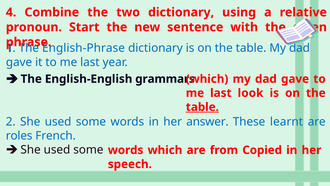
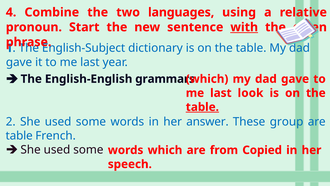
two dictionary: dictionary -> languages (181, 12)
with underline: none -> present (244, 27)
English-Phrase: English-Phrase -> English-Subject (84, 48)
learnt: learnt -> group (287, 121)
roles: roles -> table (19, 136)
